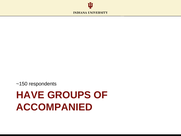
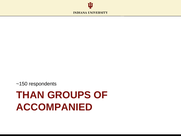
HAVE: HAVE -> THAN (30, 95)
